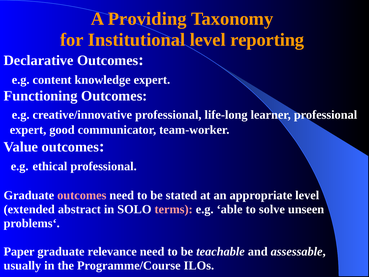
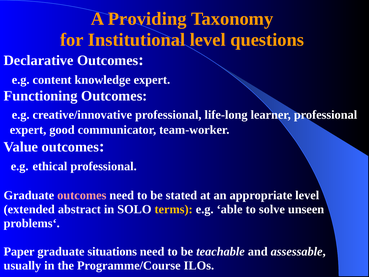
reporting: reporting -> questions (267, 40)
terms colour: pink -> yellow (174, 209)
relevance: relevance -> situations (112, 251)
